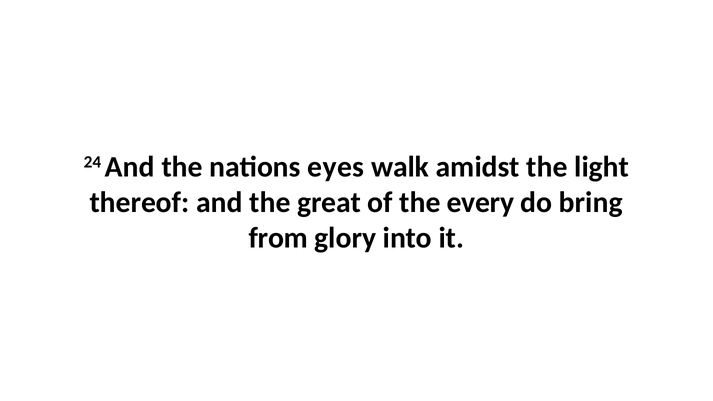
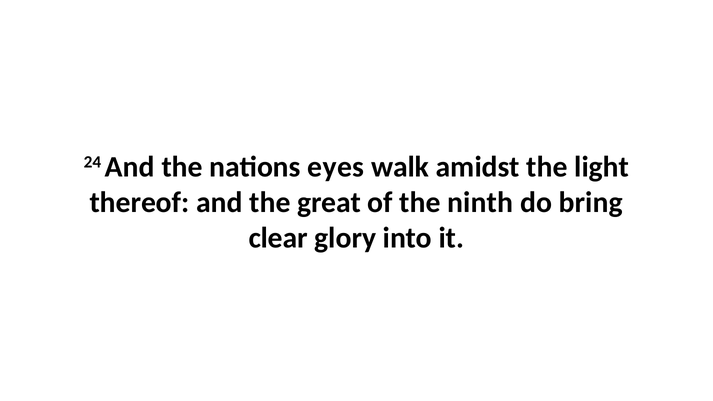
every: every -> ninth (480, 203)
from: from -> clear (278, 238)
